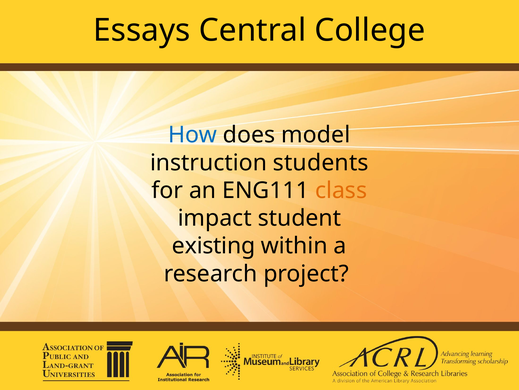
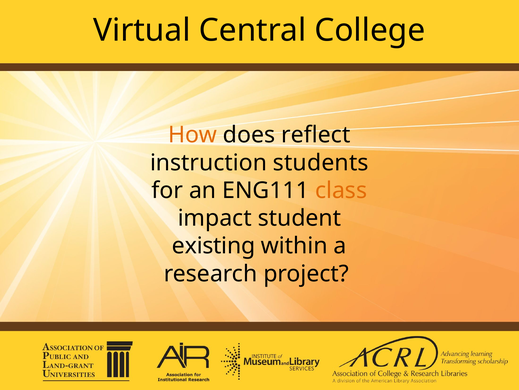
Essays: Essays -> Virtual (142, 30)
How colour: blue -> orange (193, 135)
model: model -> reflect (316, 135)
